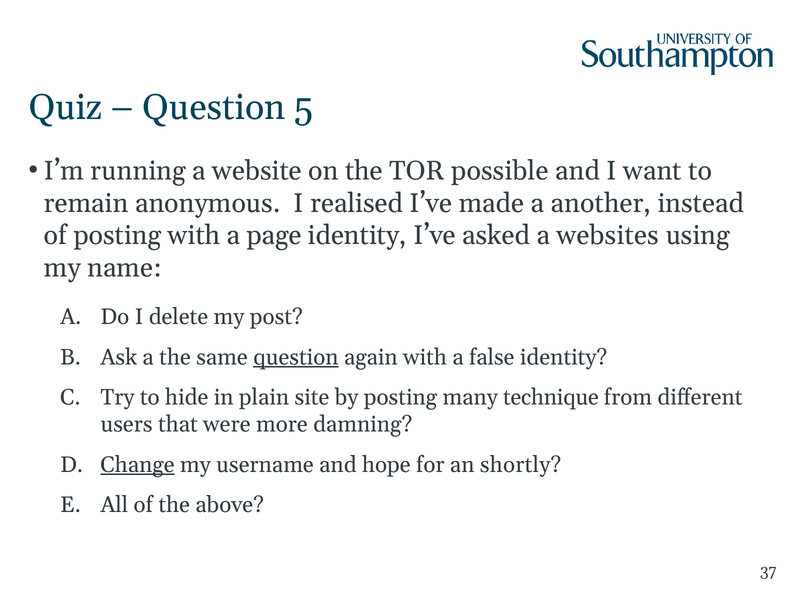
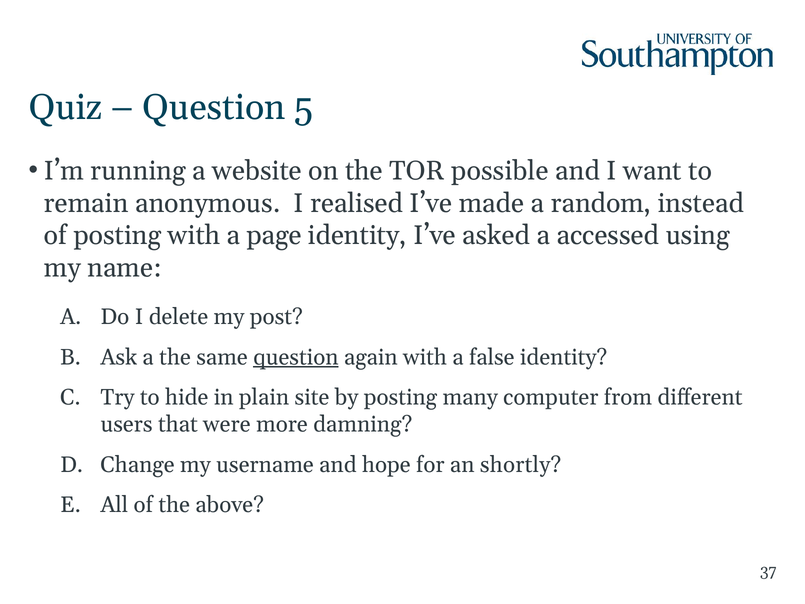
another: another -> random (601, 203)
websites: websites -> accessed (608, 235)
technique: technique -> computer (551, 397)
Change underline: present -> none (138, 464)
